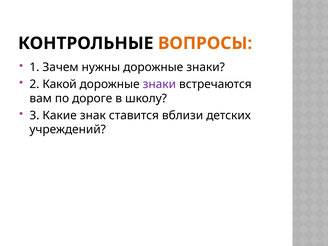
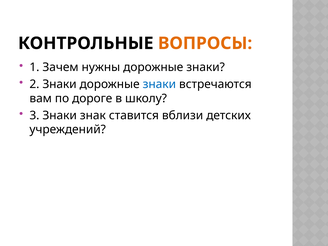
2 Какой: Какой -> Знаки (60, 84)
знаки colour: purple -> blue (159, 84)
3 Какие: Какие -> Знаки (60, 115)
